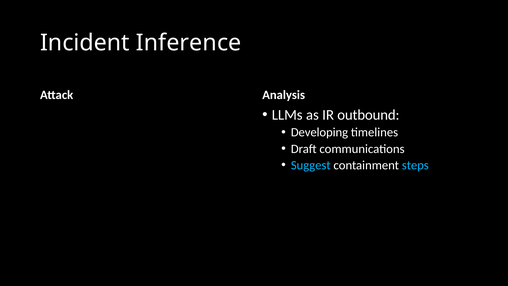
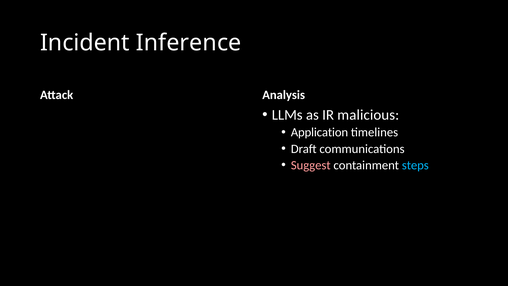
outbound: outbound -> malicious (368, 115)
Developing: Developing -> Application (319, 132)
Suggest colour: light blue -> pink (311, 165)
